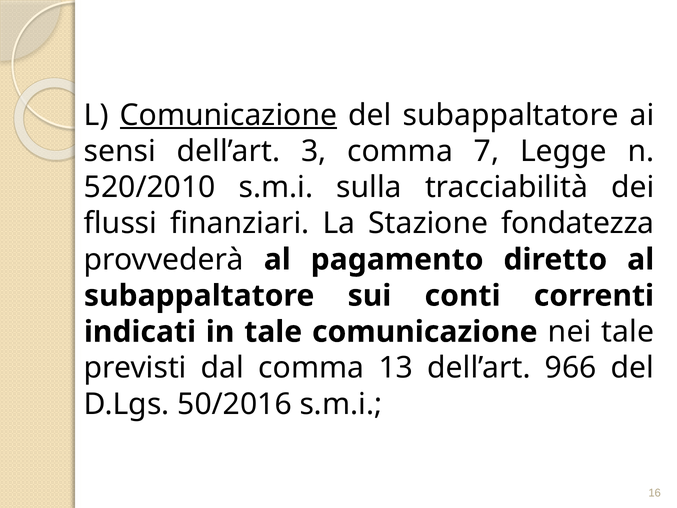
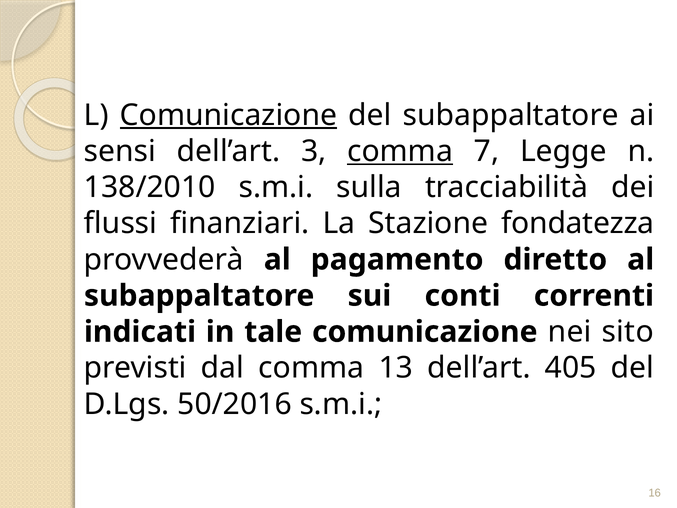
comma underline: none -> present (400, 151)
520/2010: 520/2010 -> 138/2010 (150, 187)
nei tale: tale -> sito (628, 332)
966: 966 -> 405 (571, 368)
